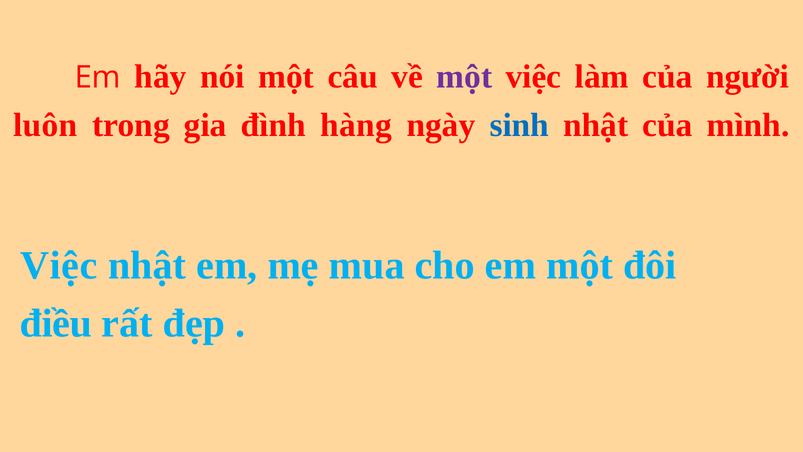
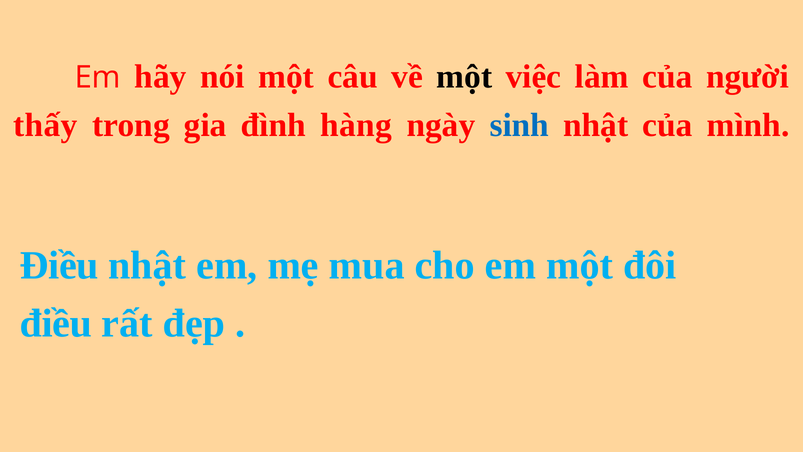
một colour: purple -> black (464, 77)
luôn: luôn -> thấy (45, 125)
Việc: Việc -> Điều (59, 265)
